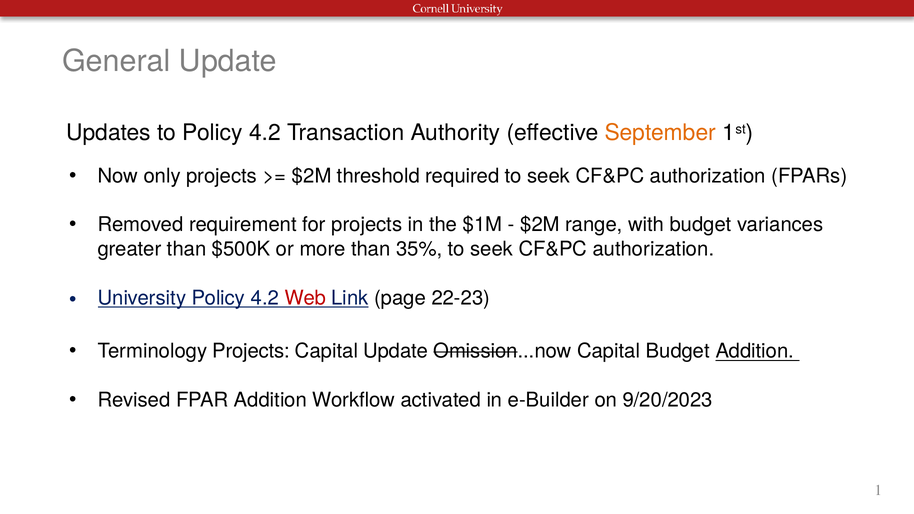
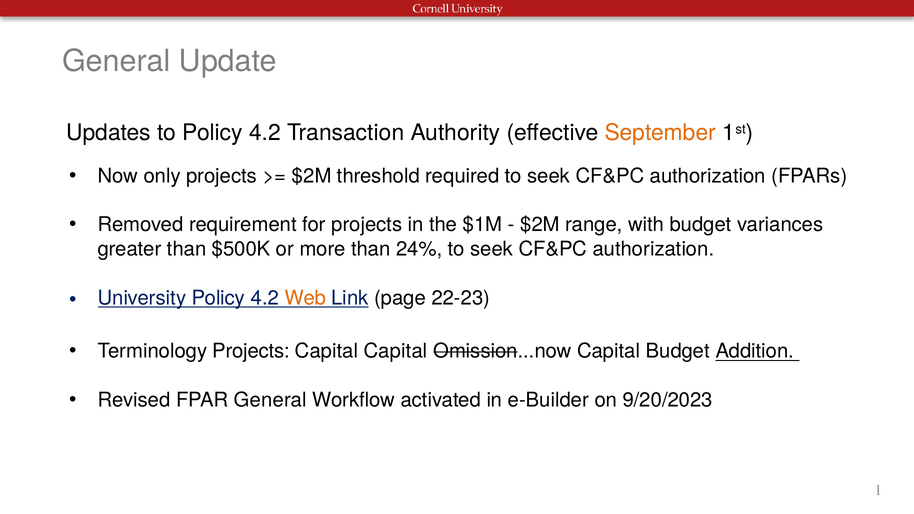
35%: 35% -> 24% (419, 249)
Web colour: red -> orange (305, 298)
Capital Update: Update -> Capital (396, 351)
FPAR Addition: Addition -> General (270, 400)
